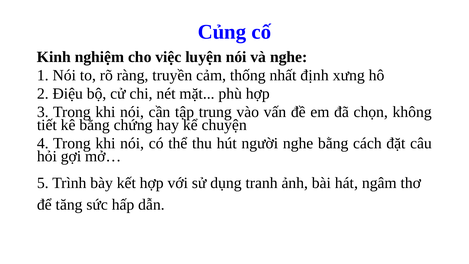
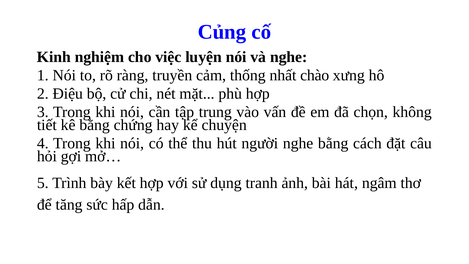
định: định -> chào (315, 75)
